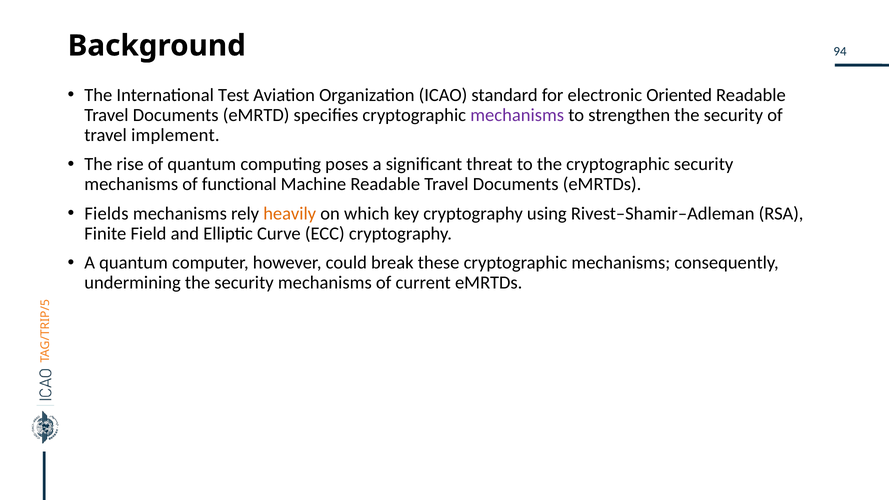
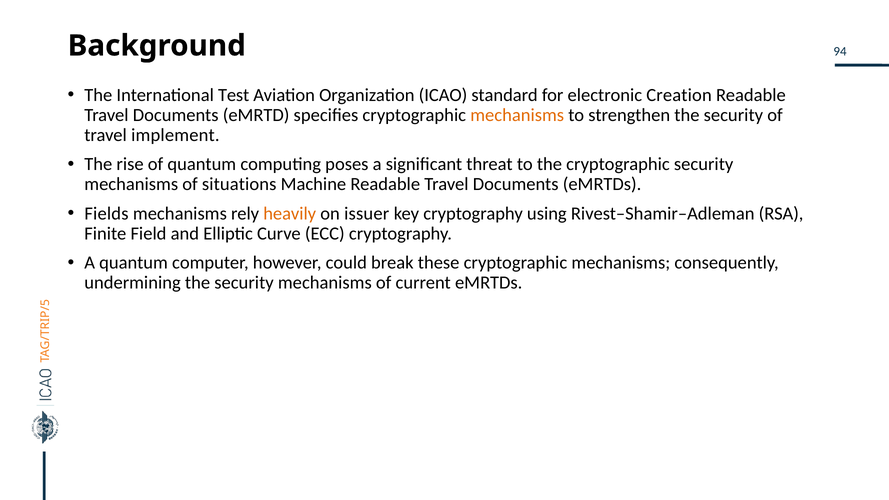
Oriented: Oriented -> Creation (679, 95)
mechanisms colour: purple -> orange (517, 115)
functional: functional -> situations (239, 184)
which: which -> issuer (367, 213)
